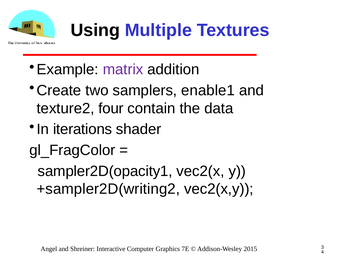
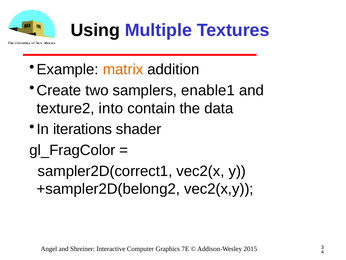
matrix colour: purple -> orange (123, 69)
four: four -> into (111, 108)
sampler2D(opacity1: sampler2D(opacity1 -> sampler2D(correct1 (105, 171)
+sampler2D(writing2: +sampler2D(writing2 -> +sampler2D(belong2 (108, 189)
